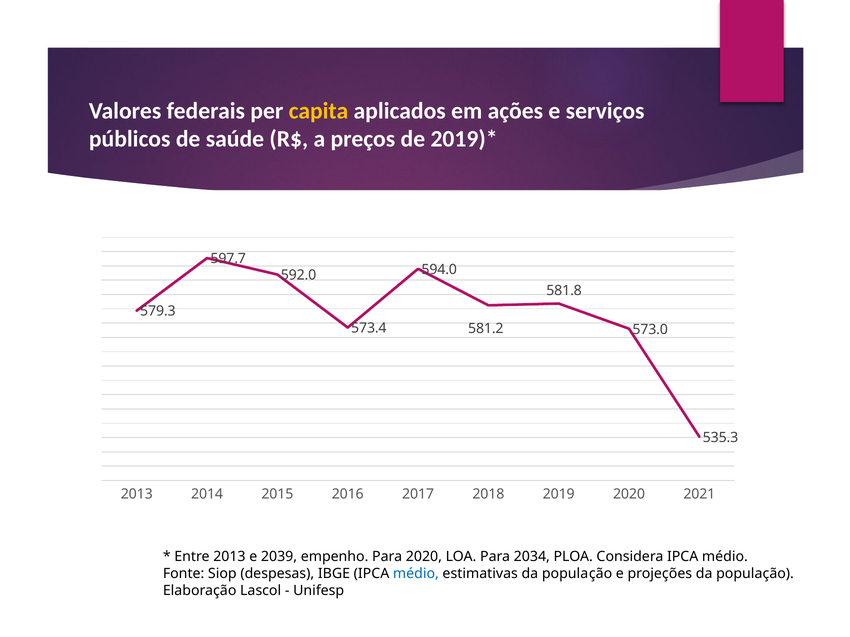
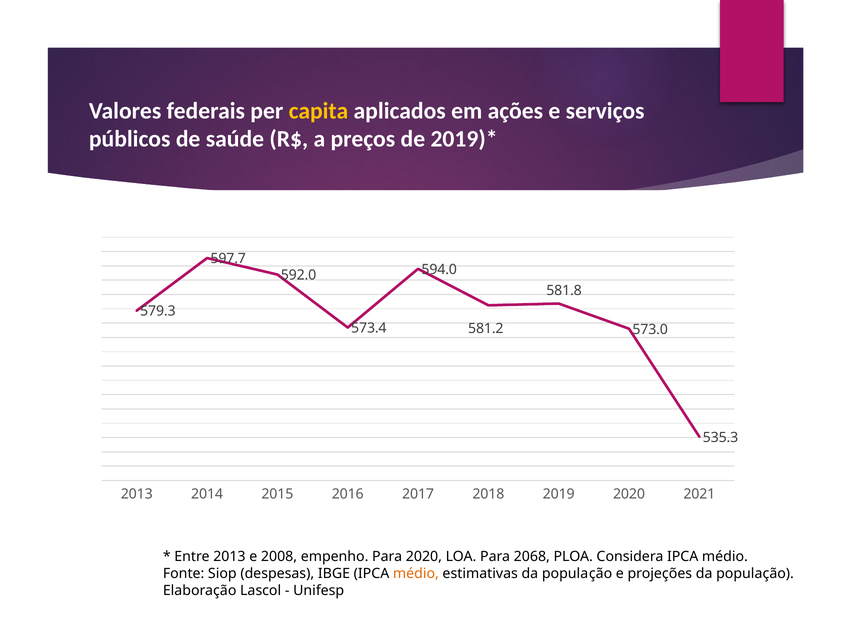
2039: 2039 -> 2008 (279, 557)
2034: 2034 -> 2068 (532, 557)
médio colour: blue -> orange (416, 574)
